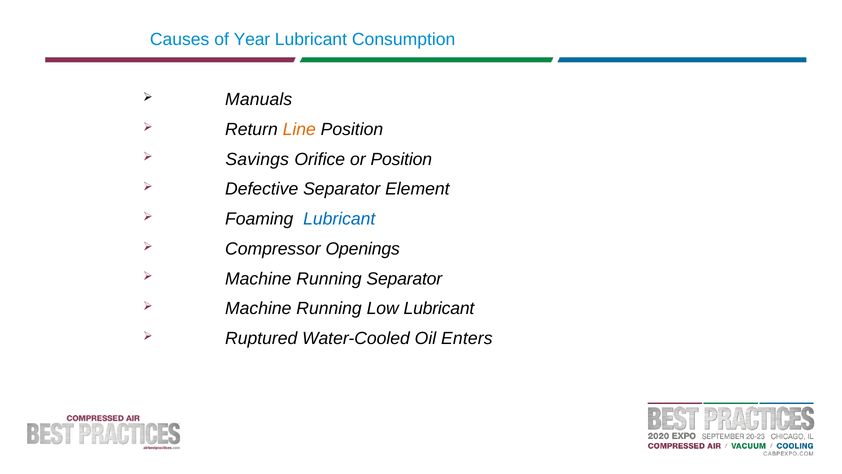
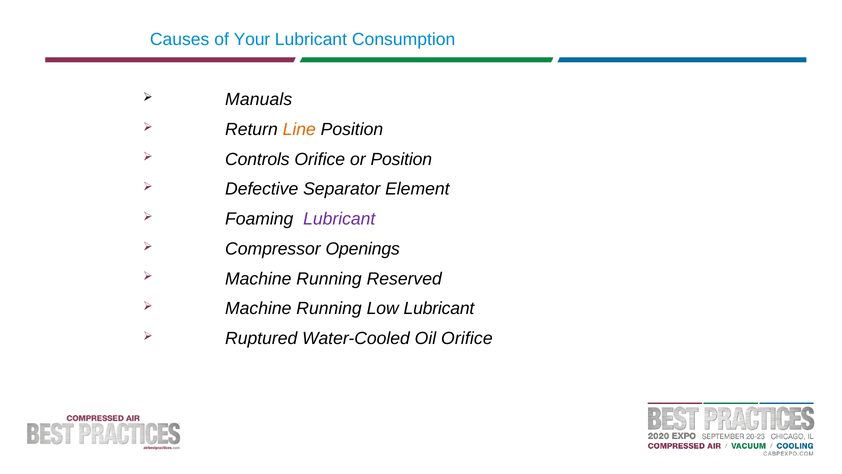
Year: Year -> Your (252, 39)
Savings: Savings -> Controls (257, 159)
Lubricant colour: blue -> purple (339, 219)
Running Separator: Separator -> Reserved (404, 279)
Oil Enters: Enters -> Orifice (467, 338)
